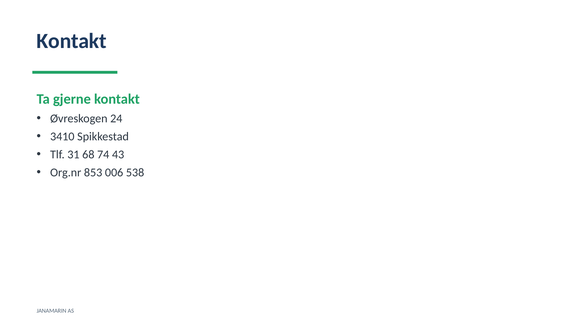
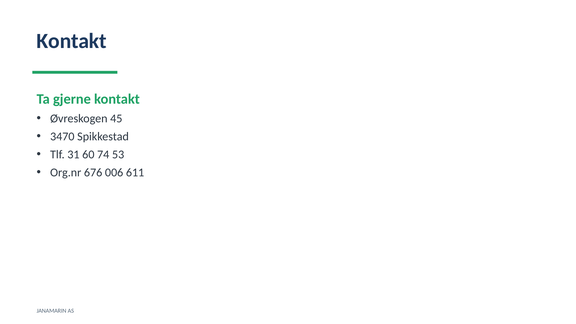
24: 24 -> 45 (116, 118)
3410: 3410 -> 3470 (62, 136)
68: 68 -> 60 (88, 154)
43: 43 -> 53 (118, 154)
853: 853 -> 676 (93, 172)
538: 538 -> 611 (135, 172)
